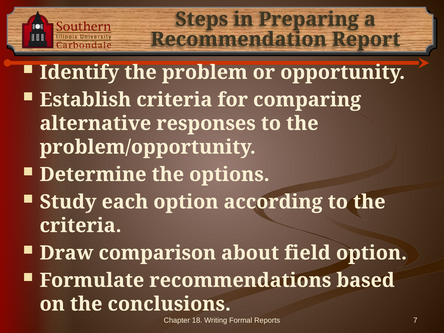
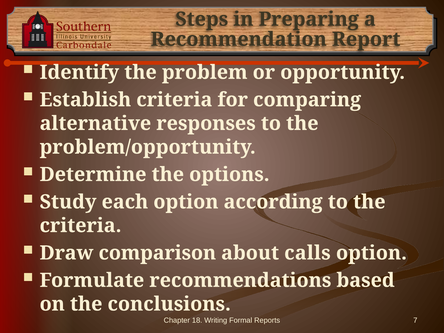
field: field -> calls (307, 253)
